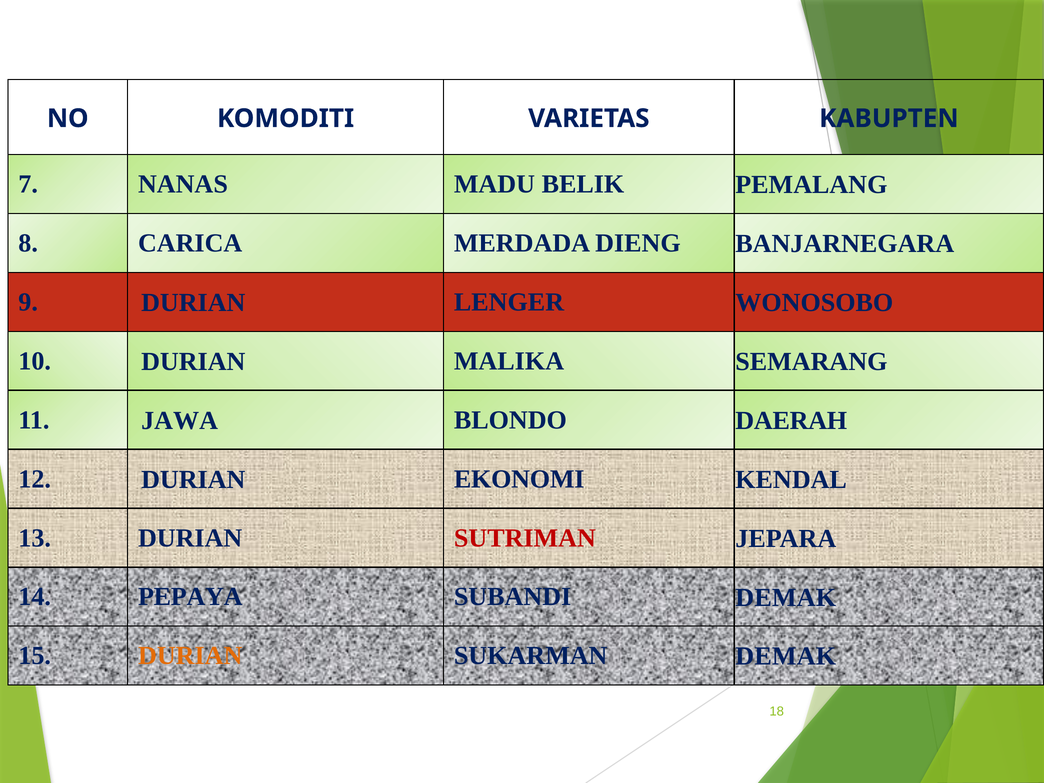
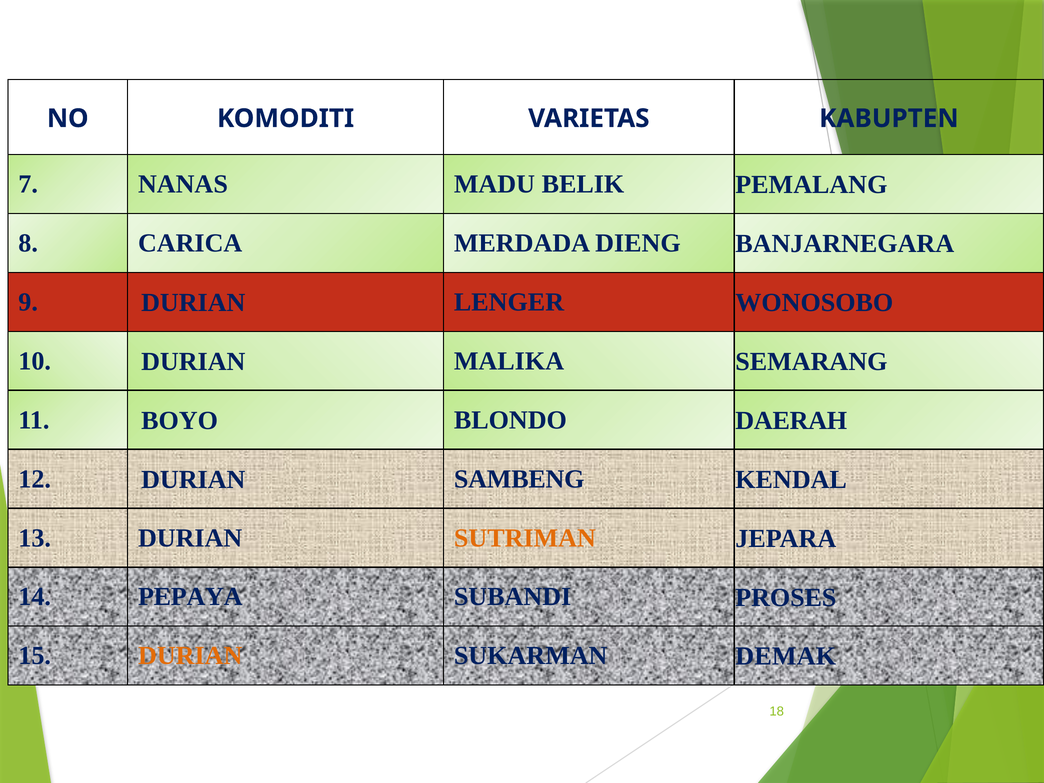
JAWA: JAWA -> BOYO (180, 421)
EKONOMI: EKONOMI -> SAMBENG (519, 479)
SUTRIMAN colour: red -> orange (525, 538)
SUBANDI DEMAK: DEMAK -> PROSES (786, 597)
